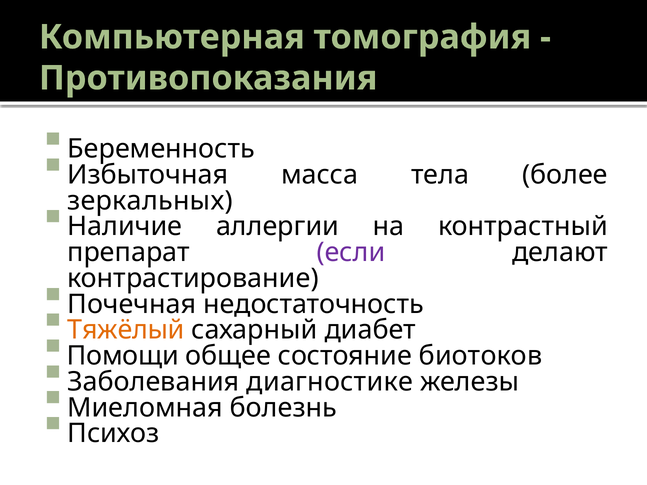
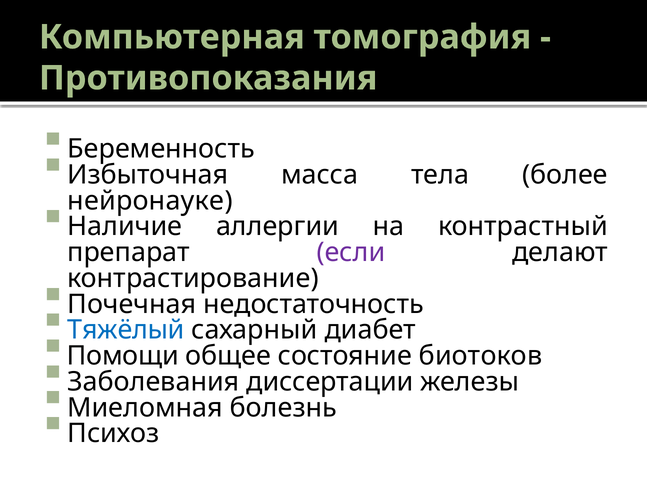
зеркальных: зеркальных -> нейронауке (150, 201)
Тяжёлый colour: orange -> blue (126, 330)
диагностике: диагностике -> диссертации (330, 382)
